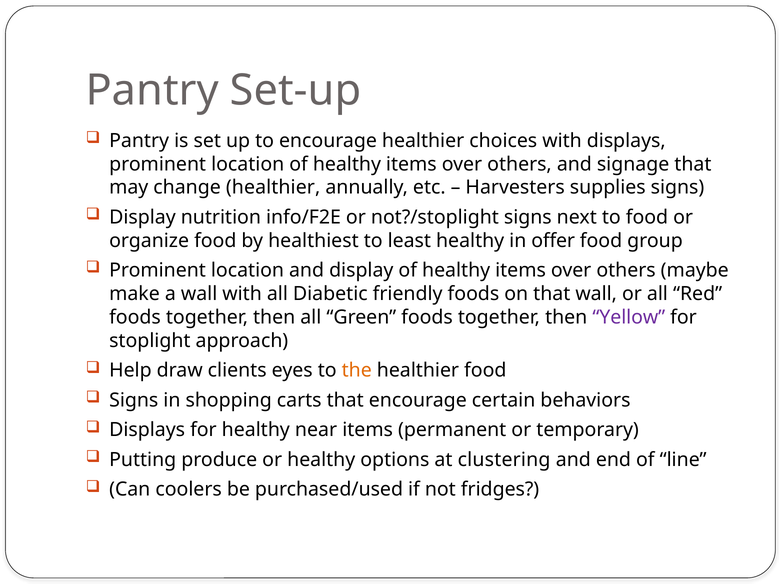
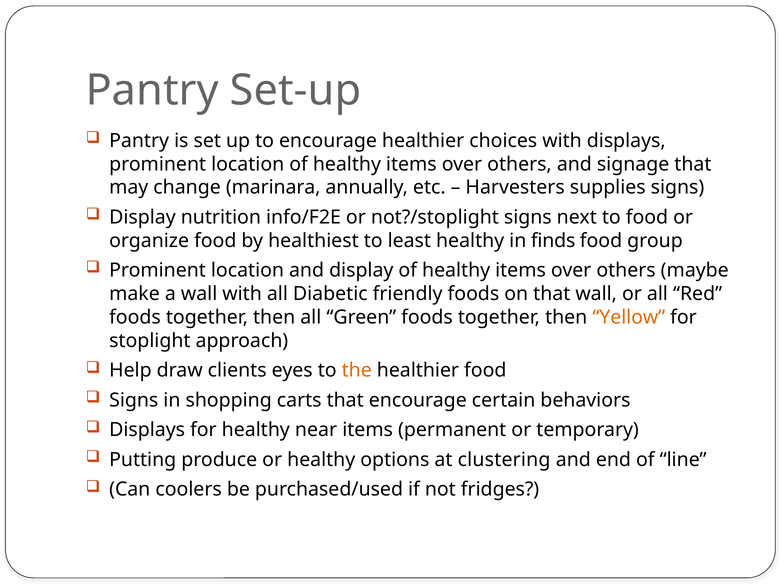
change healthier: healthier -> marinara (273, 187)
offer: offer -> finds (553, 241)
Yellow colour: purple -> orange (629, 317)
